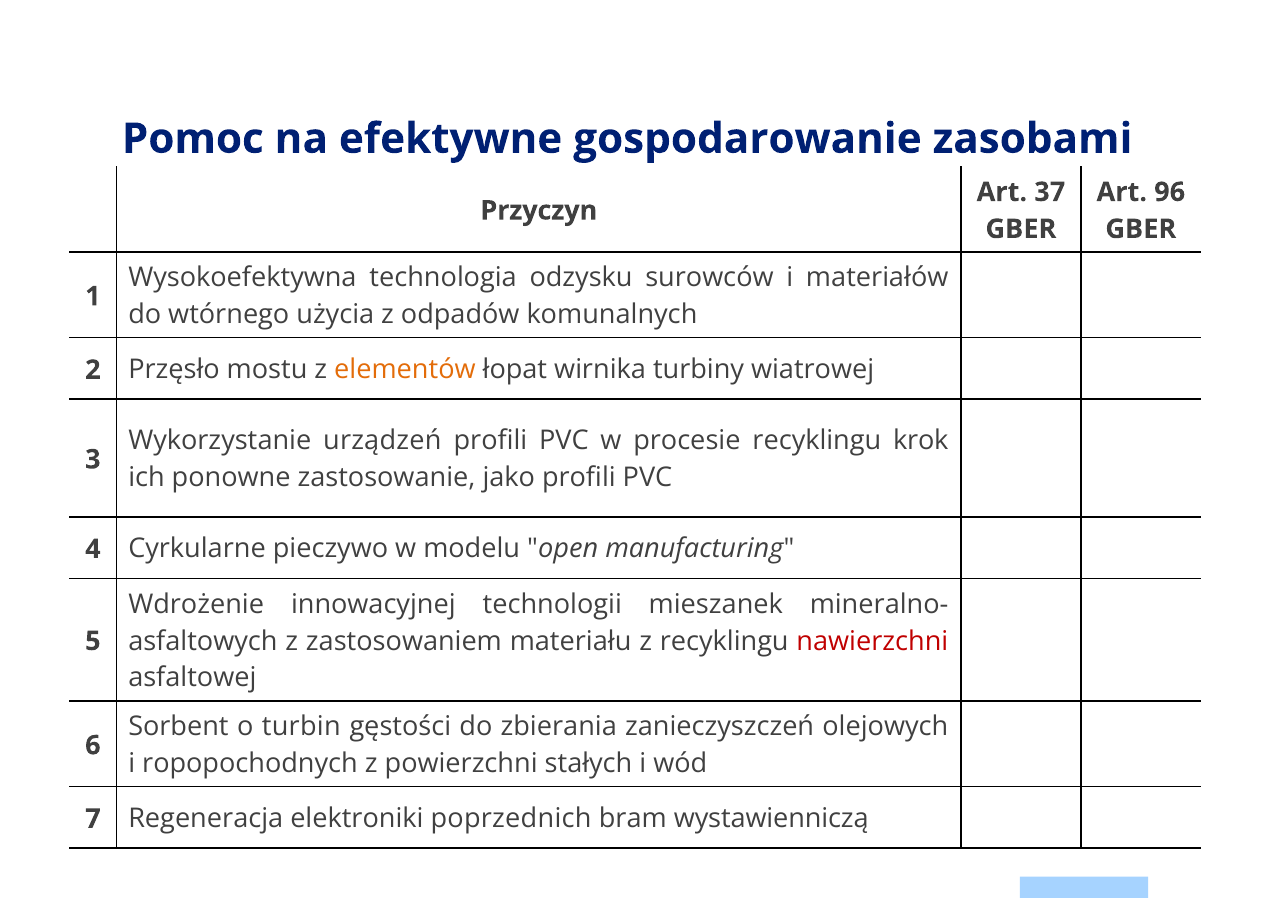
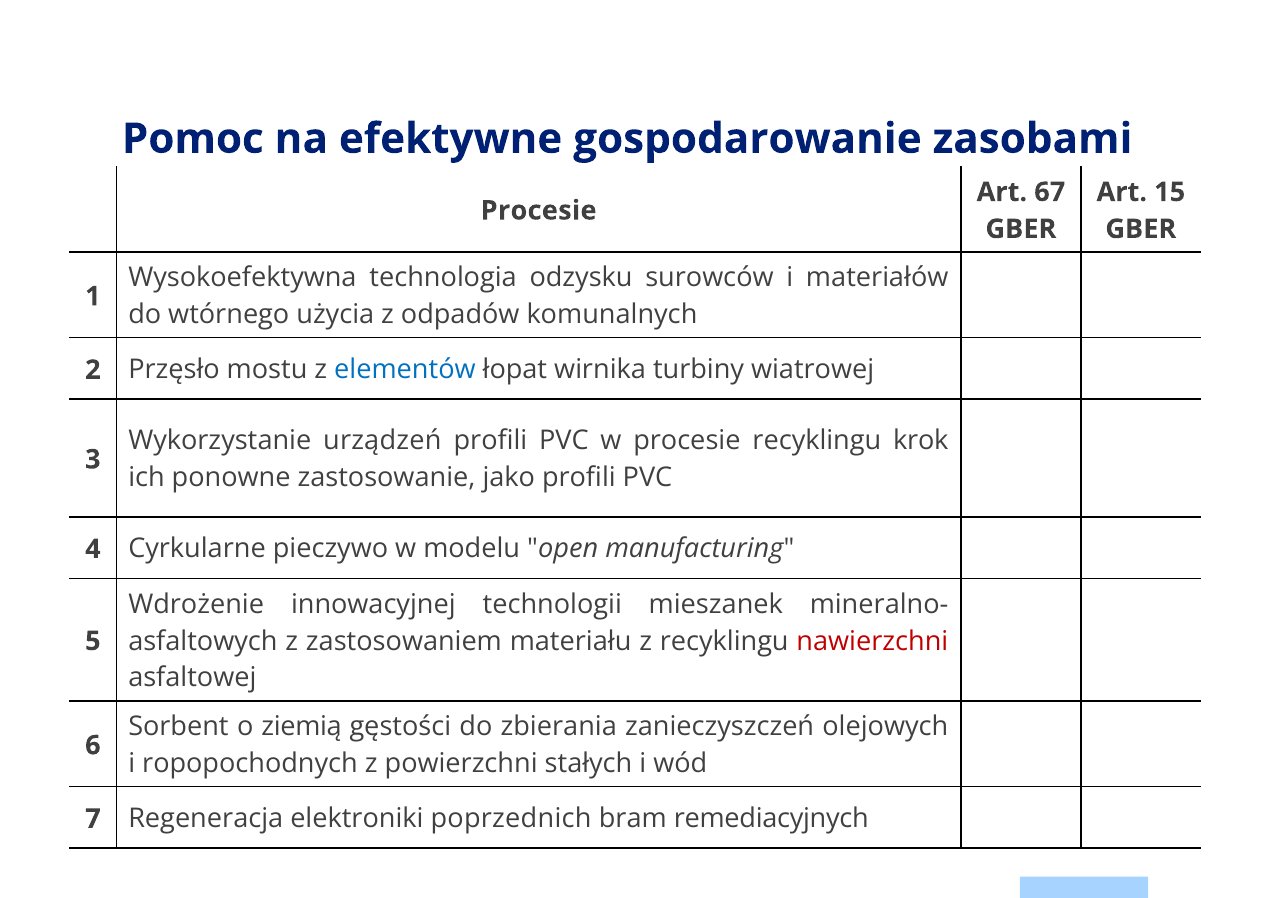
37: 37 -> 67 (1050, 192)
96: 96 -> 15 (1170, 192)
Przyczyn: Przyczyn -> Procesie (539, 211)
elementów colour: orange -> blue (405, 370)
turbin: turbin -> ziemią (302, 727)
wystawienniczą: wystawienniczą -> remediacyjnych (771, 819)
